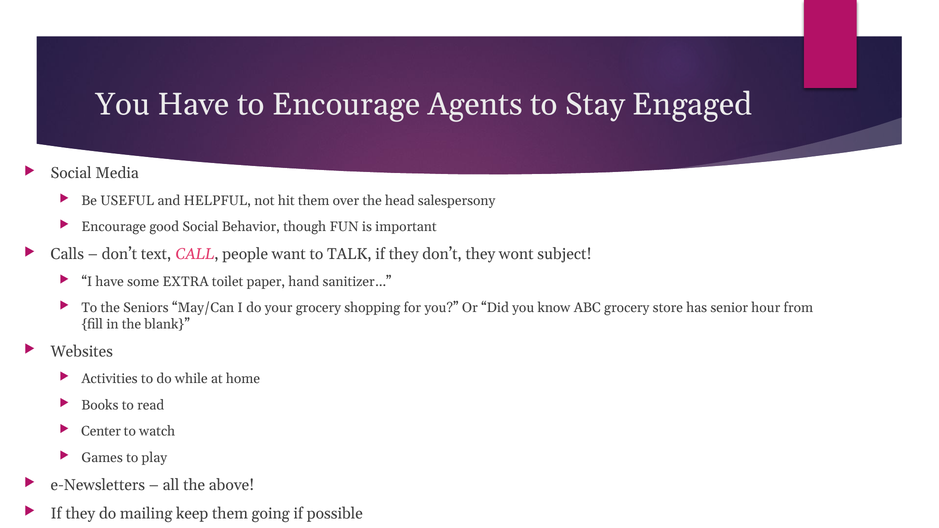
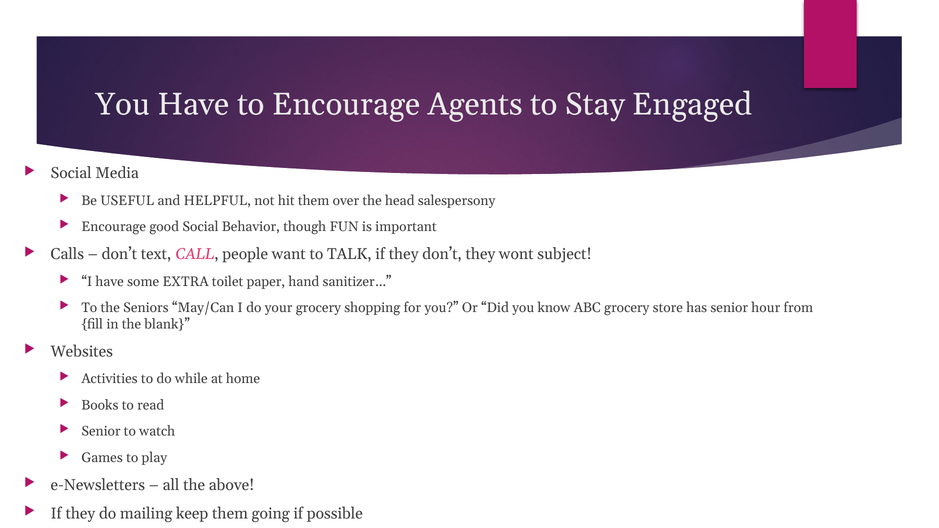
Center: Center -> Senior (101, 432)
